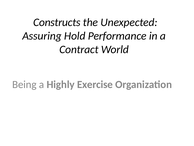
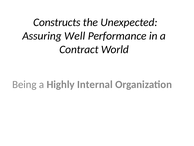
Hold: Hold -> Well (75, 36)
Exercise: Exercise -> Internal (95, 84)
